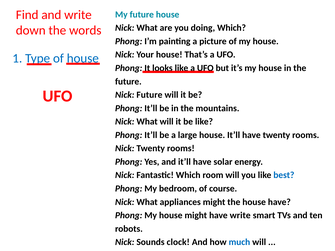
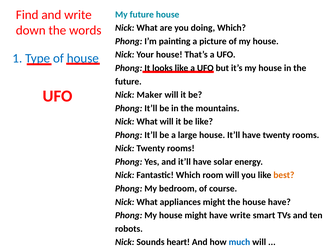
Nick Future: Future -> Maker (149, 95)
best colour: blue -> orange (284, 175)
clock: clock -> heart (178, 242)
